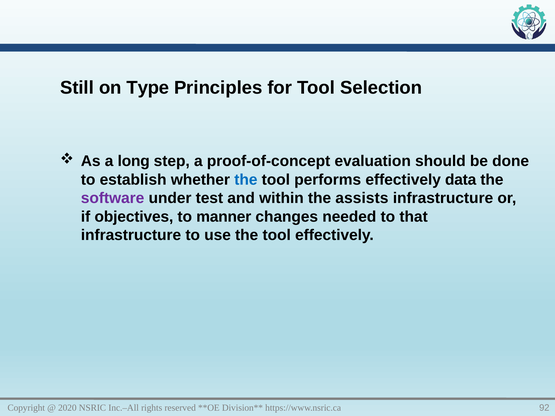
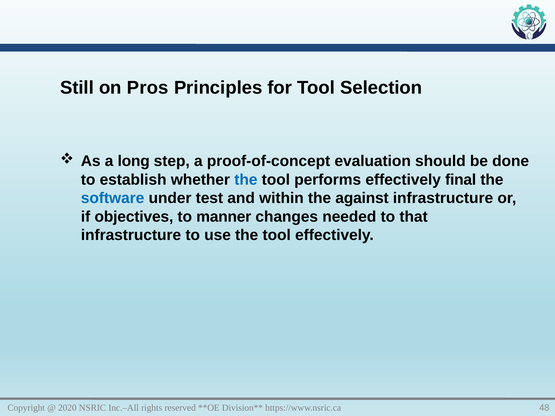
Type: Type -> Pros (148, 88)
data: data -> final (461, 180)
software colour: purple -> blue (113, 198)
assists: assists -> against (362, 198)
92: 92 -> 48 (544, 408)
